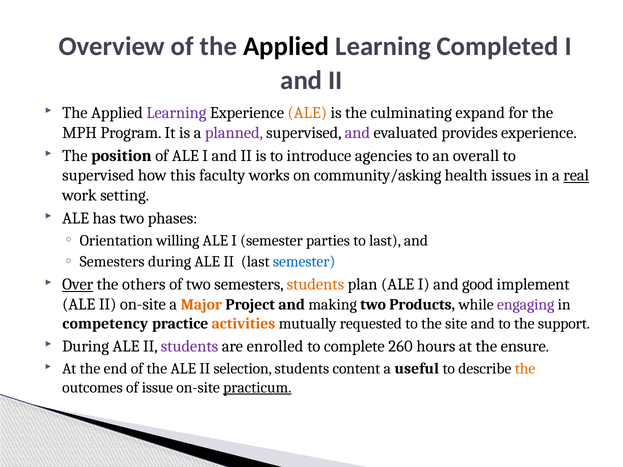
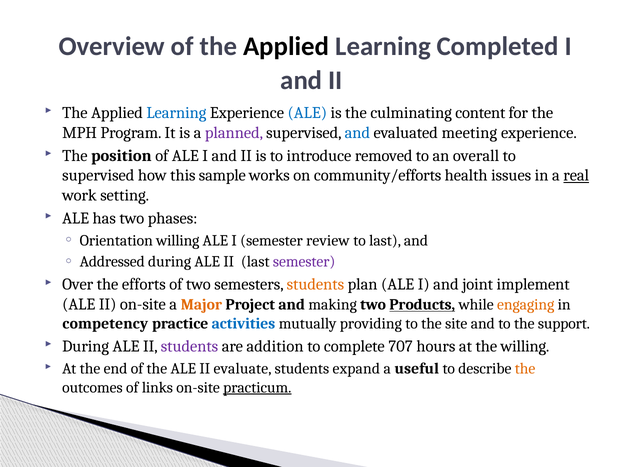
Learning colour: purple -> blue (176, 113)
ALE colour: orange -> blue (307, 113)
expand: expand -> content (480, 113)
and colour: purple -> blue (357, 133)
provides: provides -> meeting (469, 133)
agencies: agencies -> removed (384, 156)
faculty: faculty -> sample (222, 176)
community/asking: community/asking -> community/efforts (378, 176)
parties: parties -> review (328, 241)
Semesters: Semesters -> Addressed (112, 262)
semester colour: blue -> purple (304, 262)
Over underline: present -> none (78, 285)
others: others -> efforts (144, 285)
good: good -> joint (478, 285)
Products underline: none -> present (422, 305)
engaging colour: purple -> orange (526, 305)
activities colour: orange -> blue (243, 324)
requested: requested -> providing (371, 324)
enrolled: enrolled -> addition (275, 346)
260: 260 -> 707 (401, 346)
the ensure: ensure -> willing (525, 346)
selection: selection -> evaluate (243, 369)
content: content -> expand (356, 369)
issue: issue -> links (157, 388)
